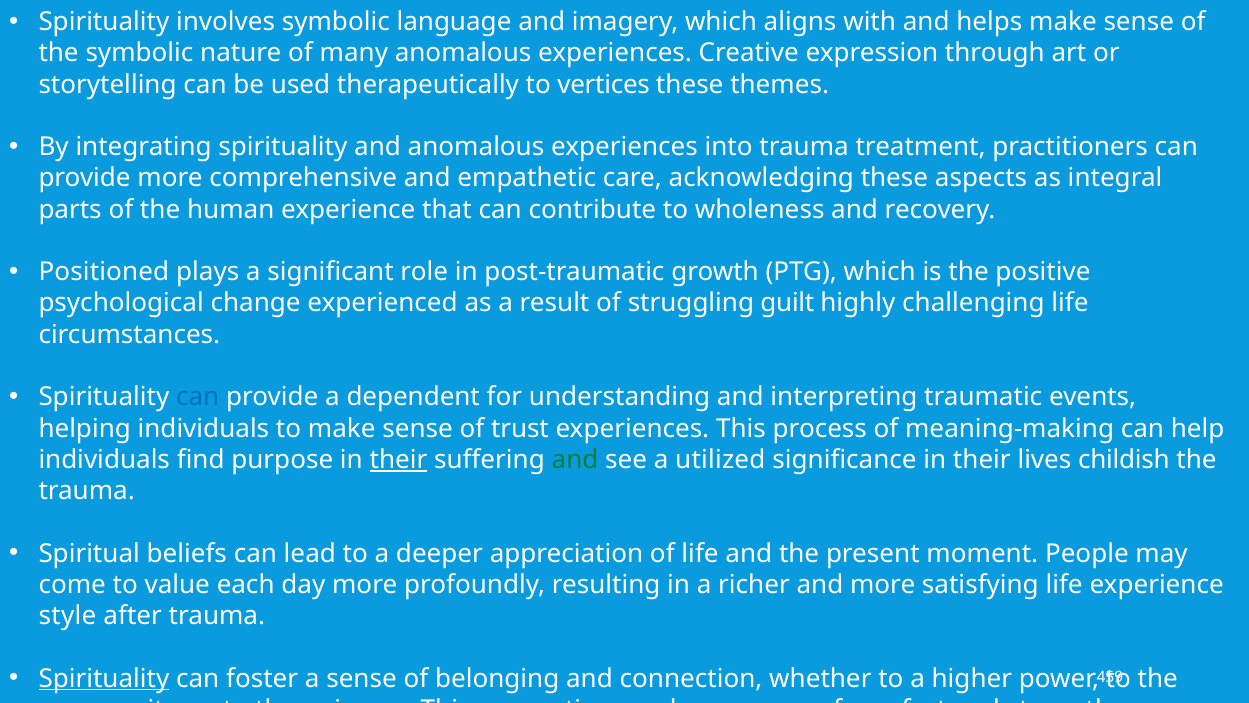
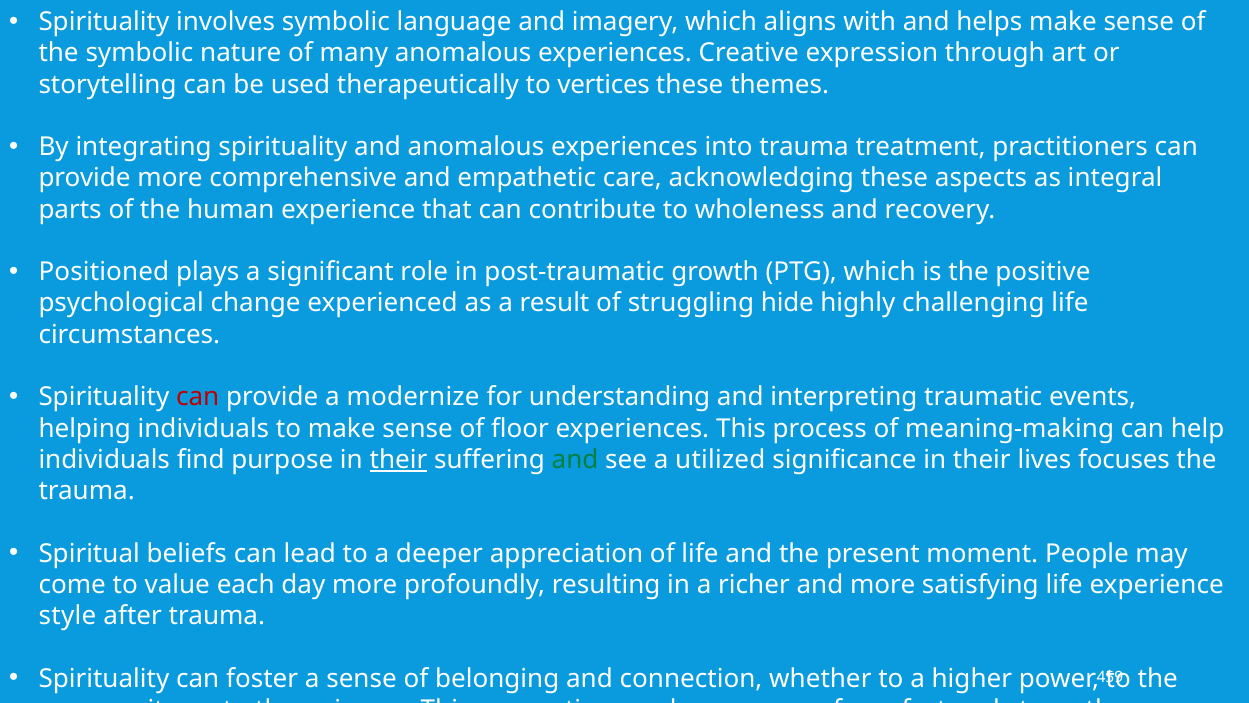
guilt: guilt -> hide (787, 303)
can colour: blue -> red (198, 397)
dependent: dependent -> modernize (413, 397)
trust: trust -> floor (520, 428)
childish: childish -> focuses (1124, 459)
Spirituality underline: present -> none (104, 678)
